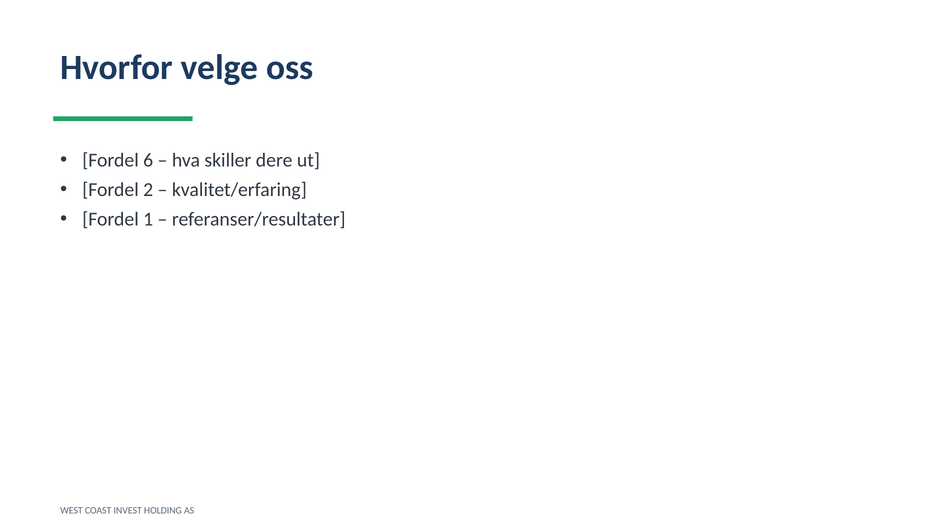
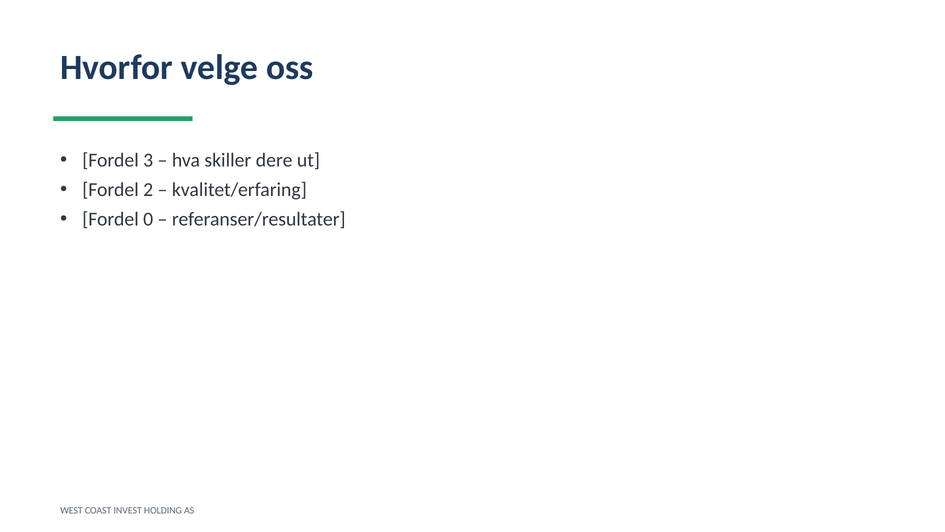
6: 6 -> 3 (148, 160)
1: 1 -> 0 (148, 219)
